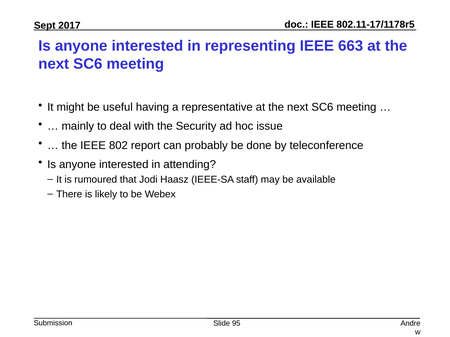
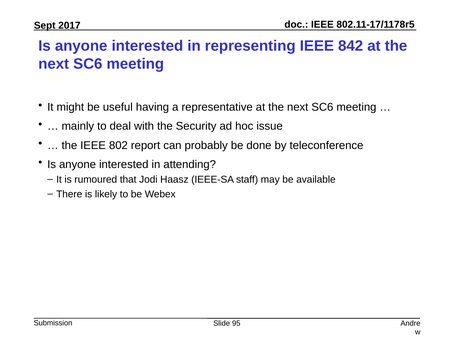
663: 663 -> 842 (351, 46)
